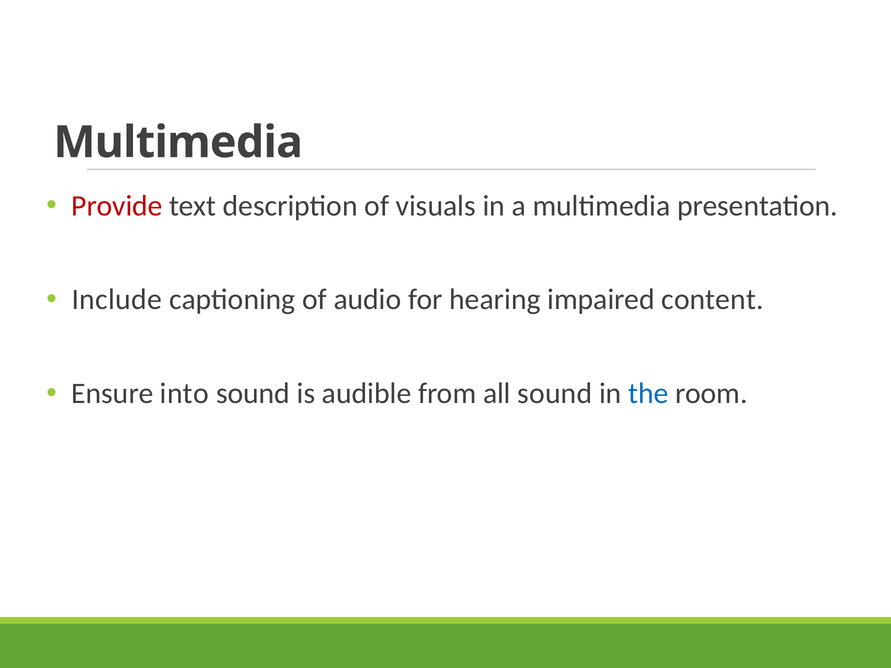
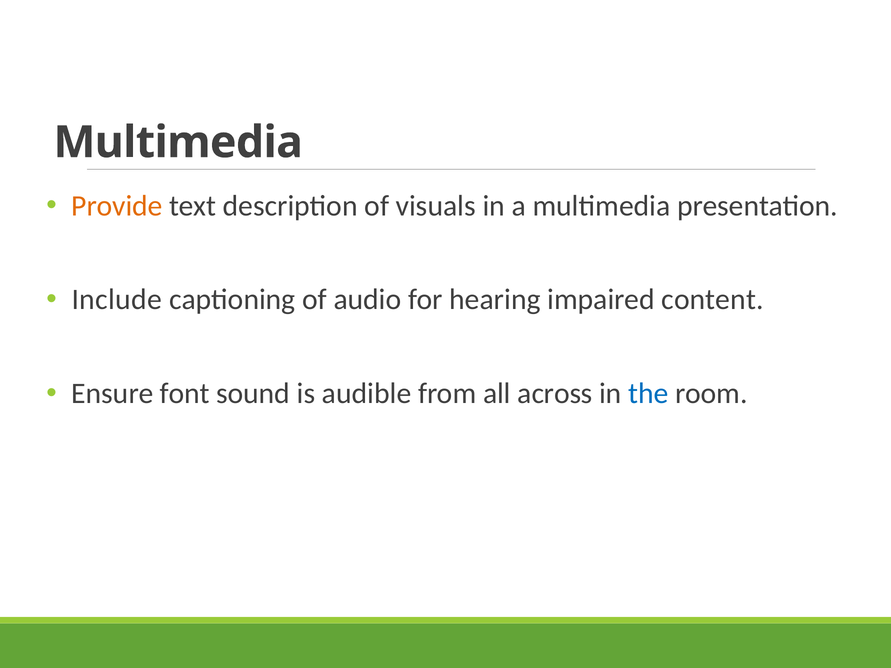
Provide colour: red -> orange (117, 206)
into: into -> font (185, 394)
all sound: sound -> across (555, 394)
